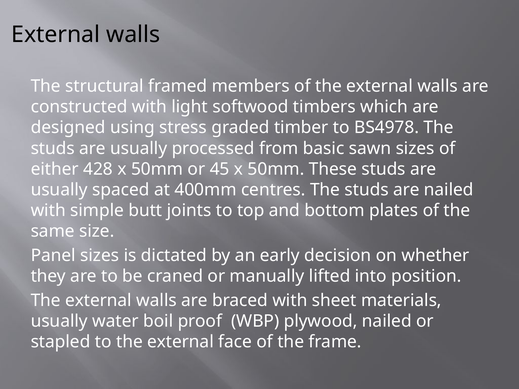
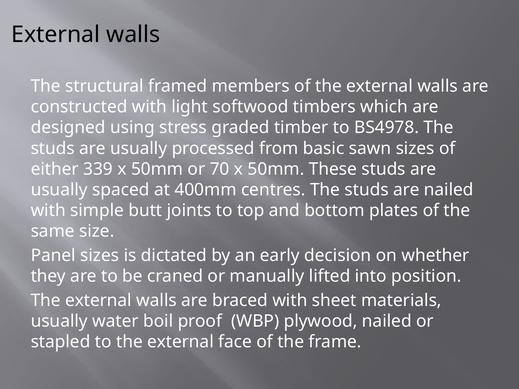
428: 428 -> 339 (98, 169)
45: 45 -> 70 (220, 169)
